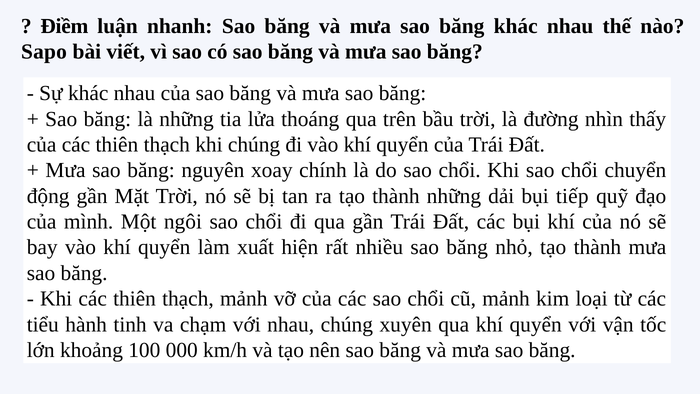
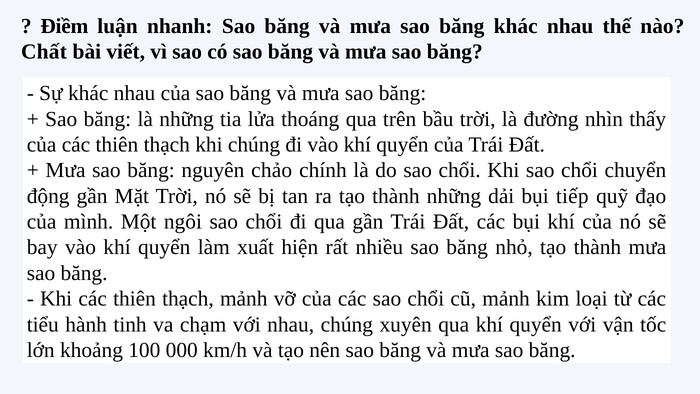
Sapo: Sapo -> Chất (44, 52)
xoay: xoay -> chảo (272, 170)
